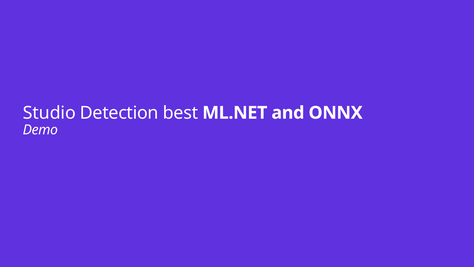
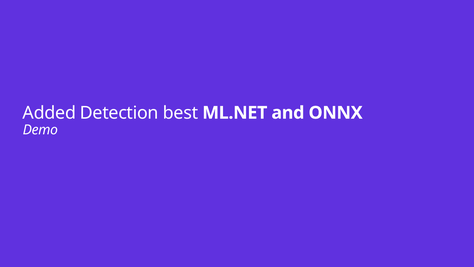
Studio: Studio -> Added (49, 113)
